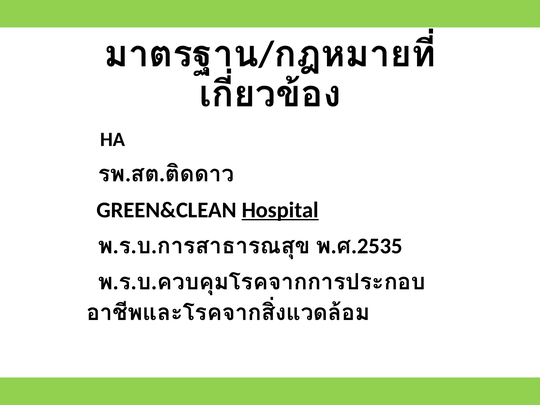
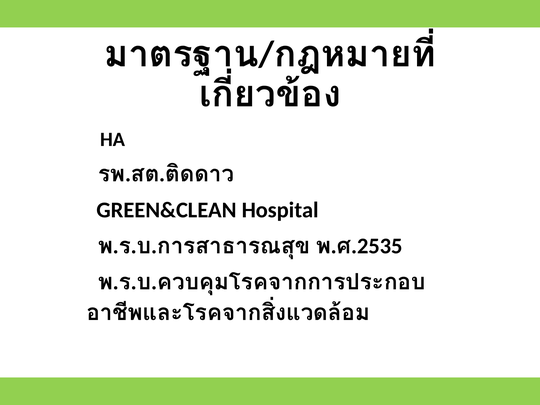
Hospital underline: present -> none (280, 210)
